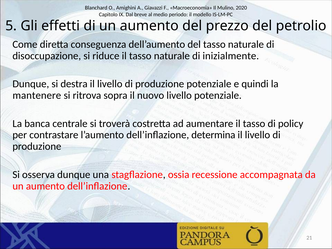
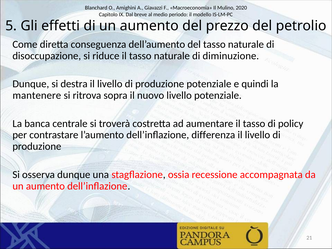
inizialmente: inizialmente -> diminuzione (231, 56)
determina: determina -> differenza (213, 135)
